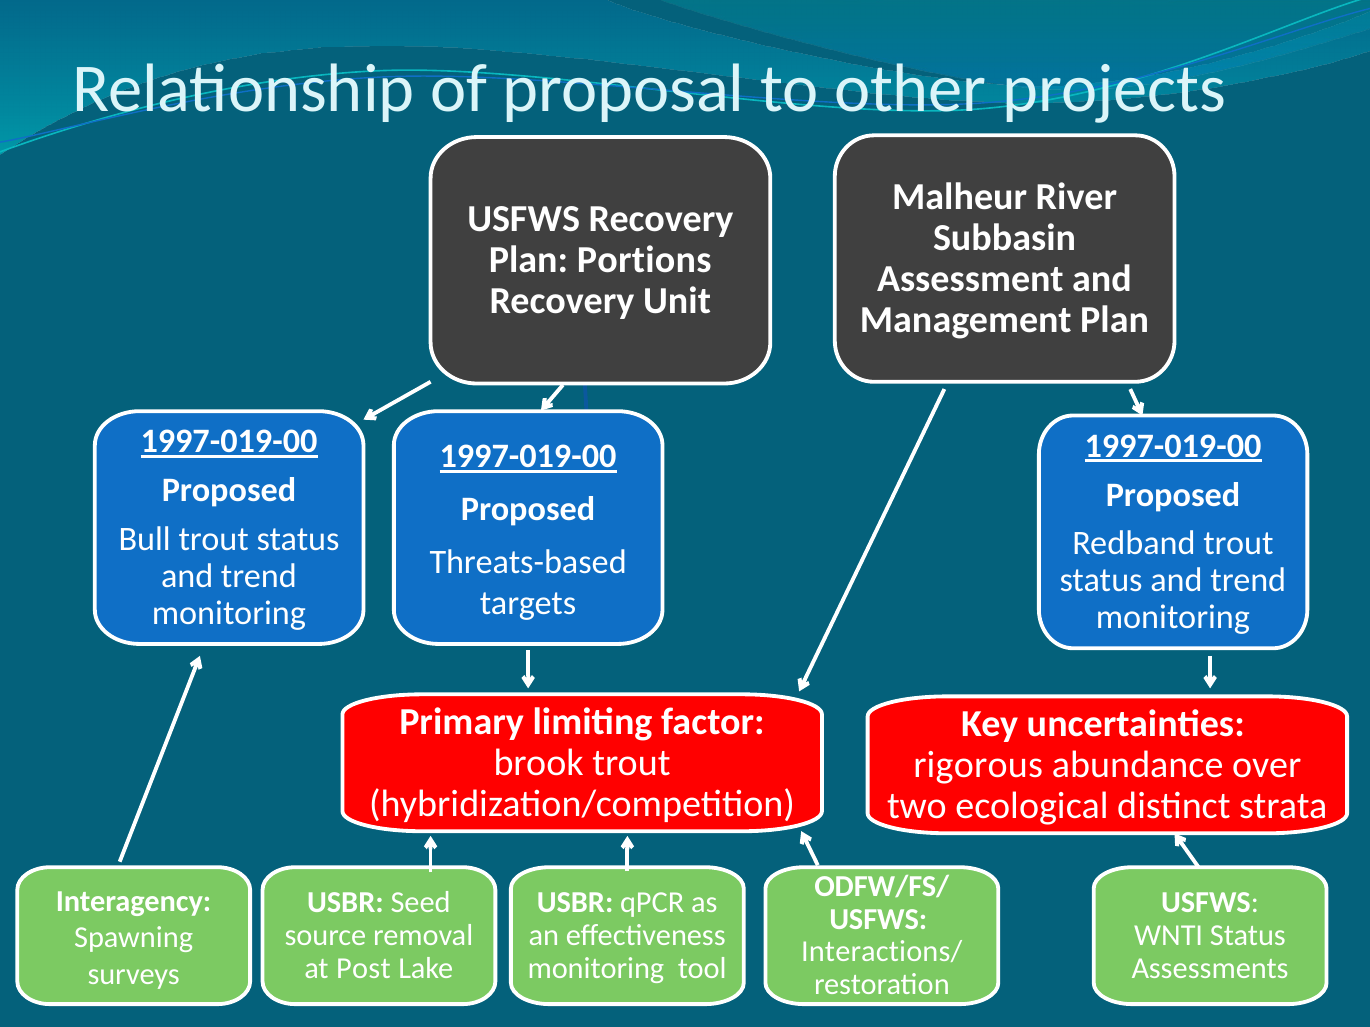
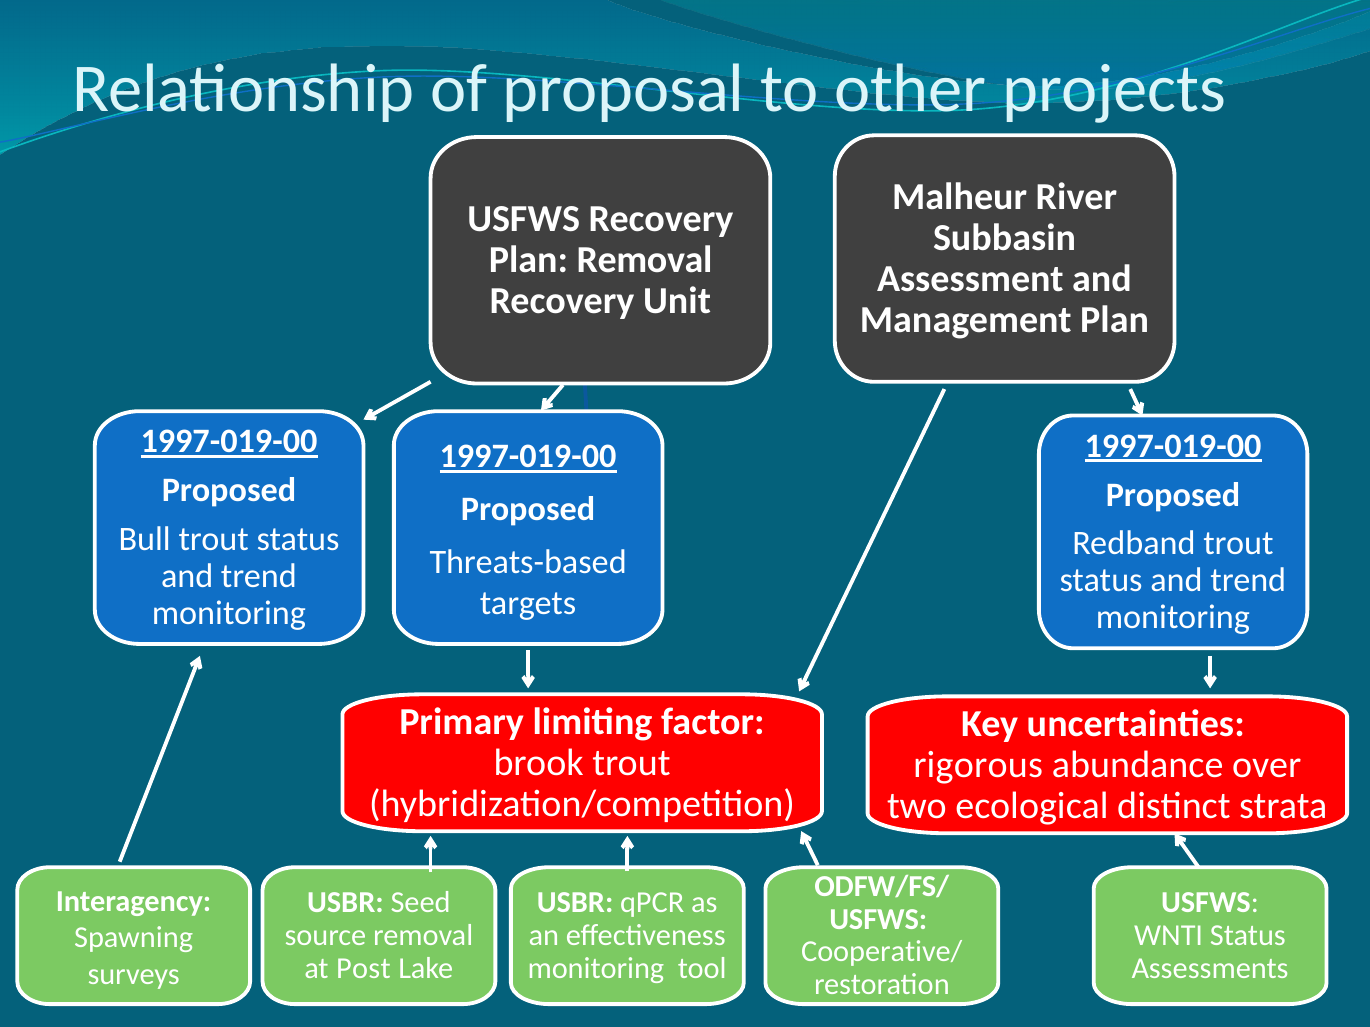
Plan Portions: Portions -> Removal (645, 260)
Interactions/: Interactions/ -> Cooperative/ (882, 952)
